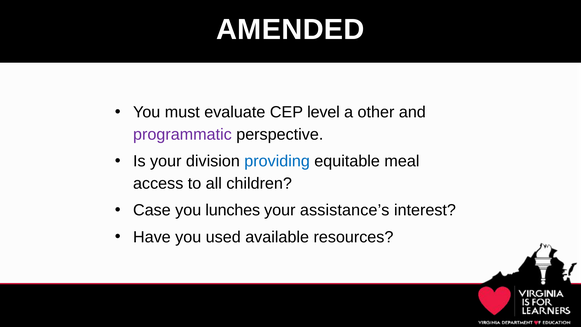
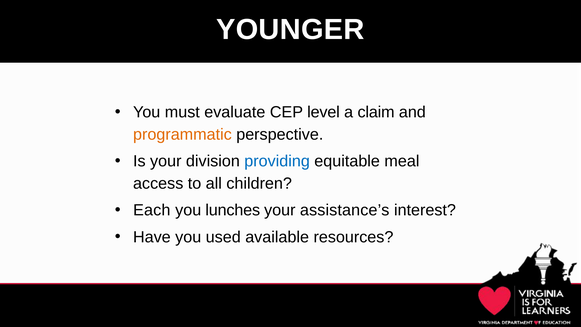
AMENDED: AMENDED -> YOUNGER (290, 30)
other: other -> claim (376, 112)
programmatic colour: purple -> orange (182, 134)
Case: Case -> Each (152, 210)
